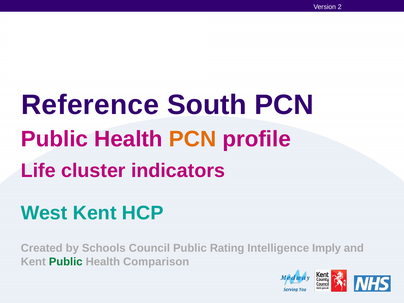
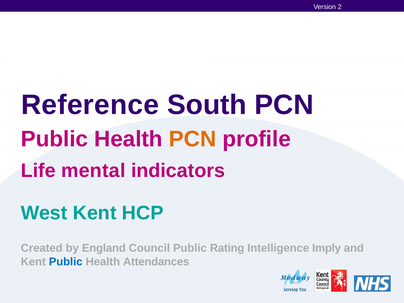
cluster: cluster -> mental (93, 171)
Schools: Schools -> England (104, 248)
Public colour: green -> blue (66, 262)
Comparison: Comparison -> Attendances (156, 262)
